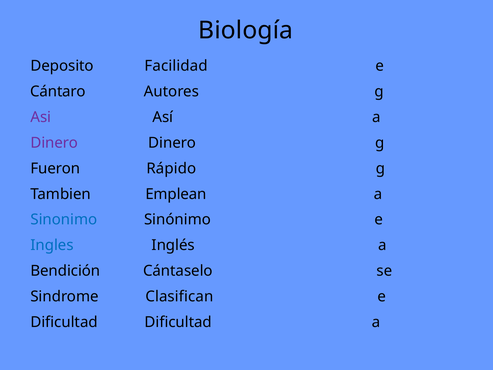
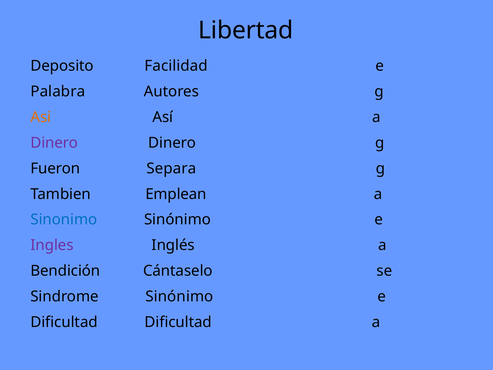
Biología: Biología -> Libertad (246, 30)
Cántaro: Cántaro -> Palabra (58, 92)
Asi colour: purple -> orange (41, 117)
Rápido: Rápido -> Separa (171, 168)
Ingles colour: blue -> purple (52, 245)
Sindrome Clasifican: Clasifican -> Sinónimo (179, 296)
